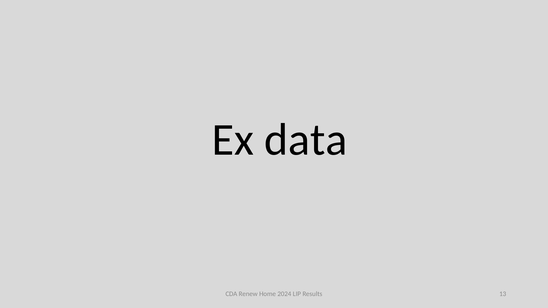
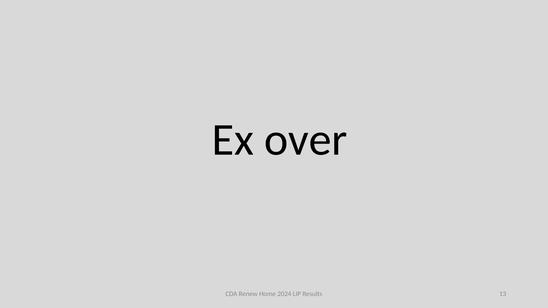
data: data -> over (306, 140)
